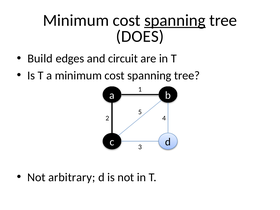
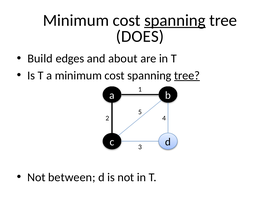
circuit: circuit -> about (123, 58)
tree underline: none -> present (187, 75)
arbitrary: arbitrary -> between (72, 177)
